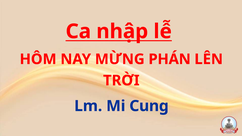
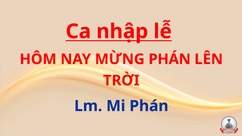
Mi Cung: Cung -> Phán (149, 106)
